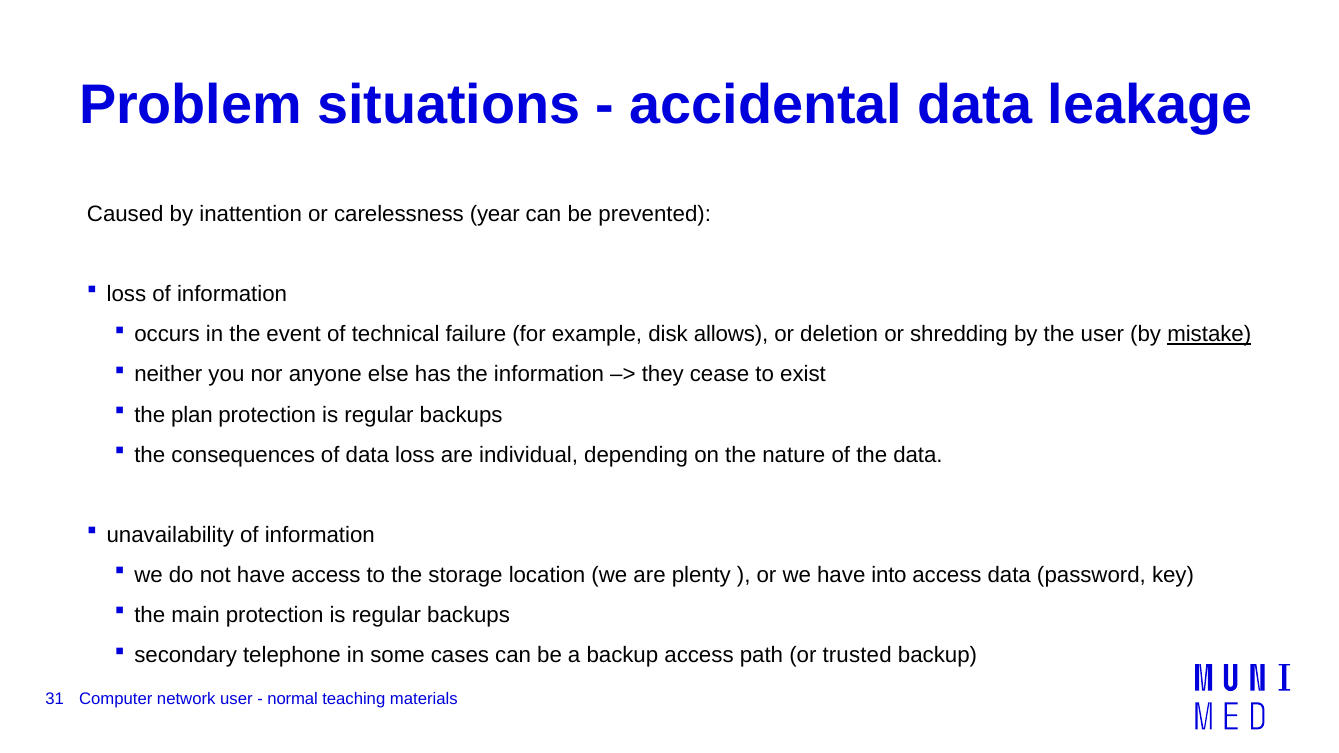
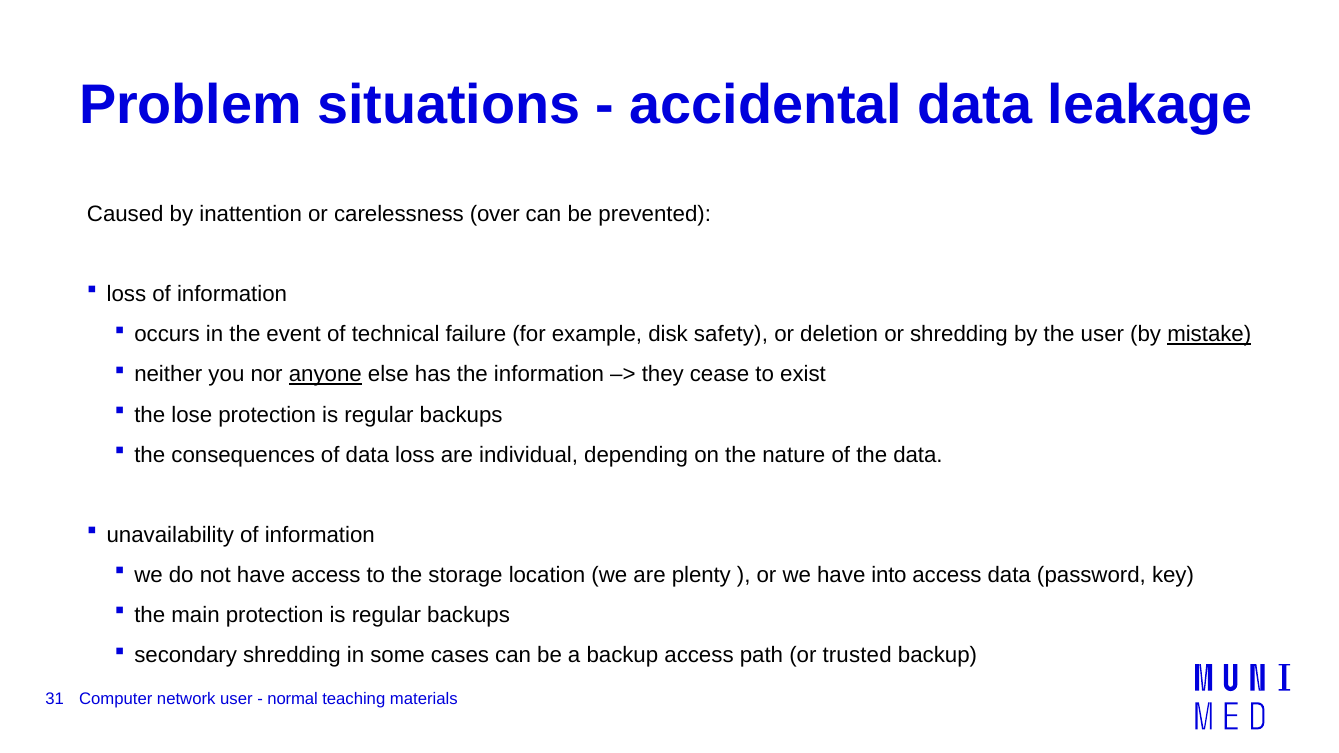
year: year -> over (495, 214)
allows: allows -> safety (731, 335)
anyone underline: none -> present (325, 375)
plan: plan -> lose (192, 415)
secondary telephone: telephone -> shredding (292, 656)
